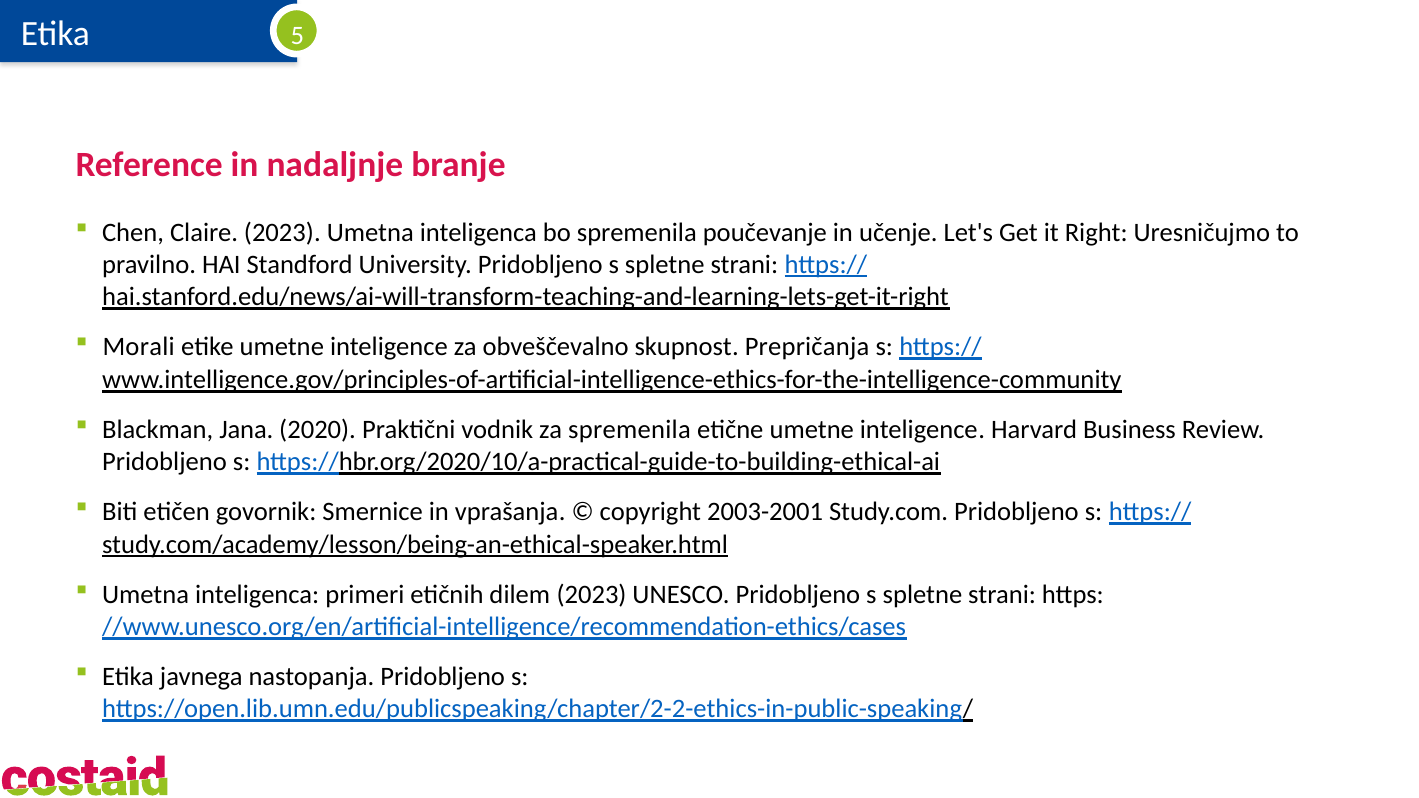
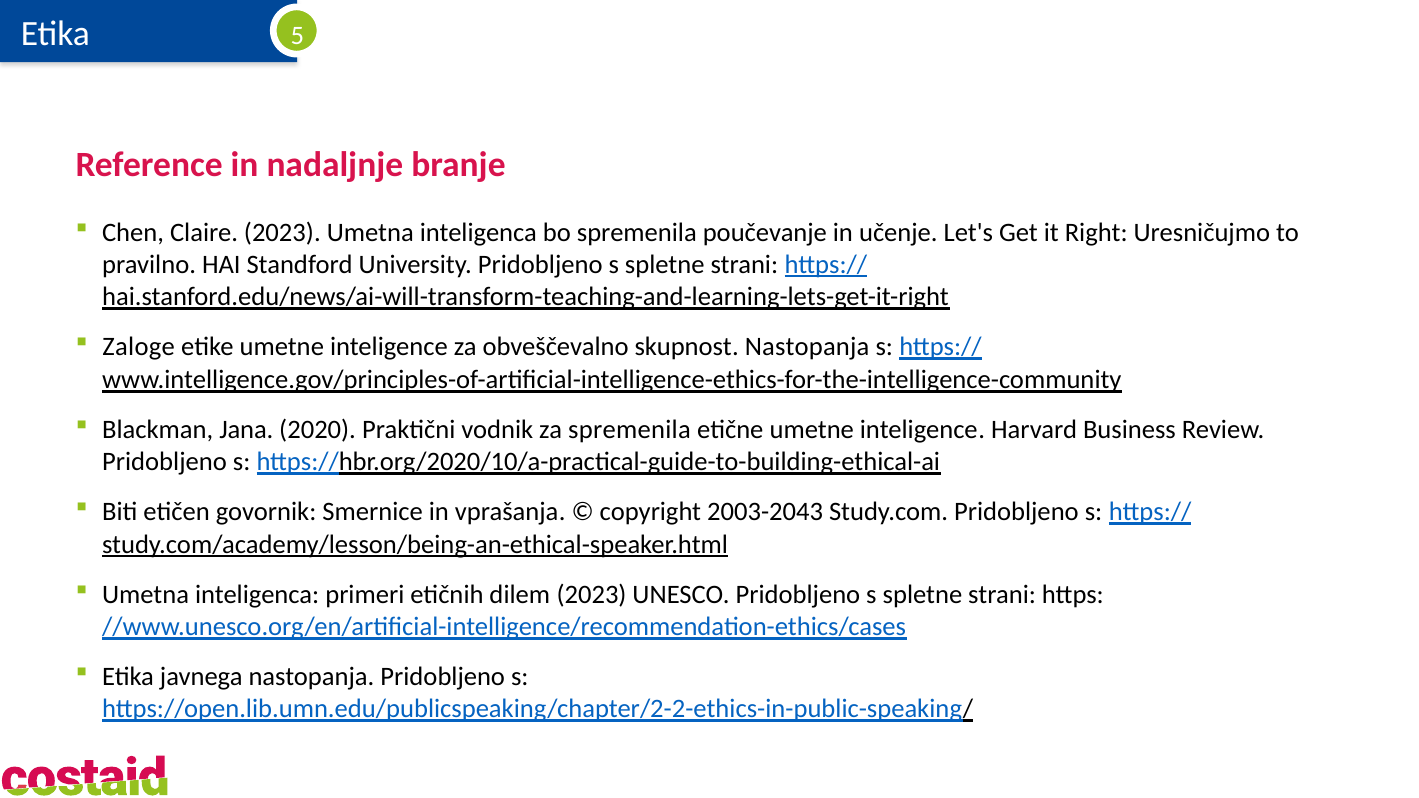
Morali: Morali -> Zaloge (139, 347)
skupnost Prepričanja: Prepričanja -> Nastopanja (807, 347)
2003-2001: 2003-2001 -> 2003-2043 (765, 512)
